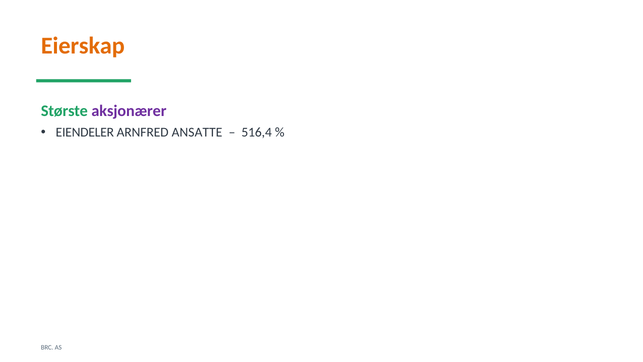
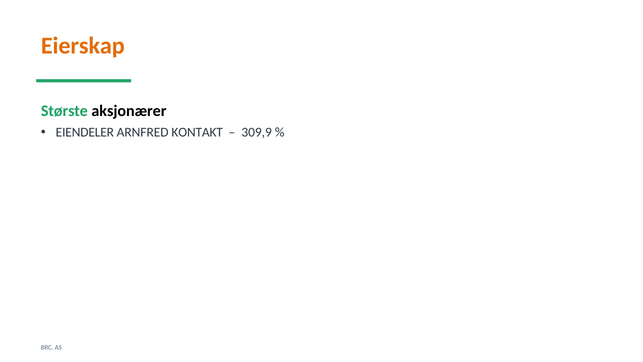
aksjonærer colour: purple -> black (129, 111)
ANSATTE: ANSATTE -> KONTAKT (197, 132)
516,4: 516,4 -> 309,9 (257, 132)
